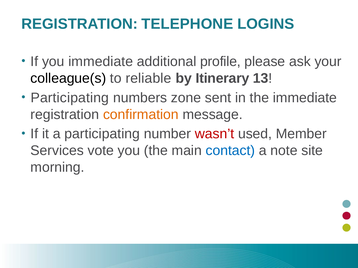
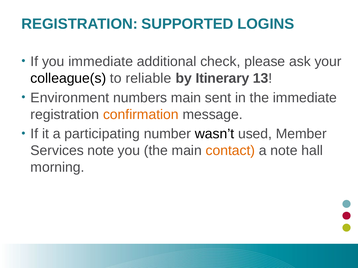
TELEPHONE: TELEPHONE -> SUPPORTED (187, 24)
profile: profile -> check (220, 62)
Participating: Participating -> Environment (70, 98)
numbers zone: zone -> main (186, 98)
wasn’t colour: red -> black (215, 134)
Services vote: vote -> note (101, 151)
contact colour: blue -> orange (230, 151)
site: site -> hall (312, 151)
